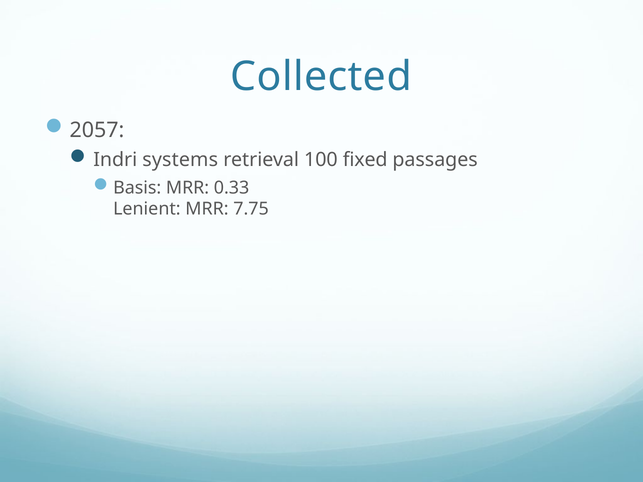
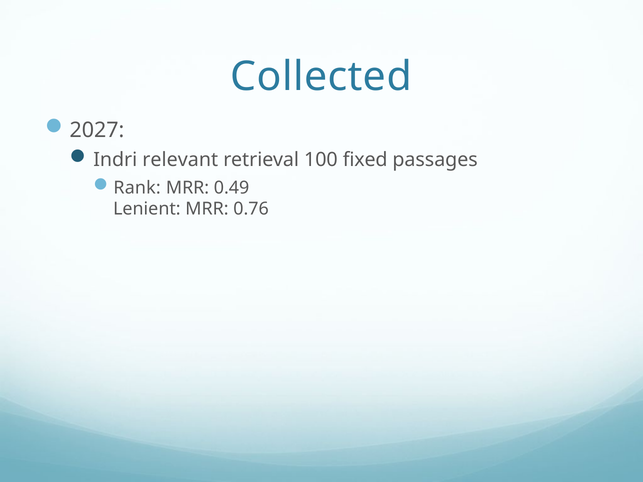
2057: 2057 -> 2027 (97, 130)
systems: systems -> relevant (180, 160)
Basis: Basis -> Rank (137, 188)
0.33: 0.33 -> 0.49 (232, 188)
7.75: 7.75 -> 0.76 (251, 209)
